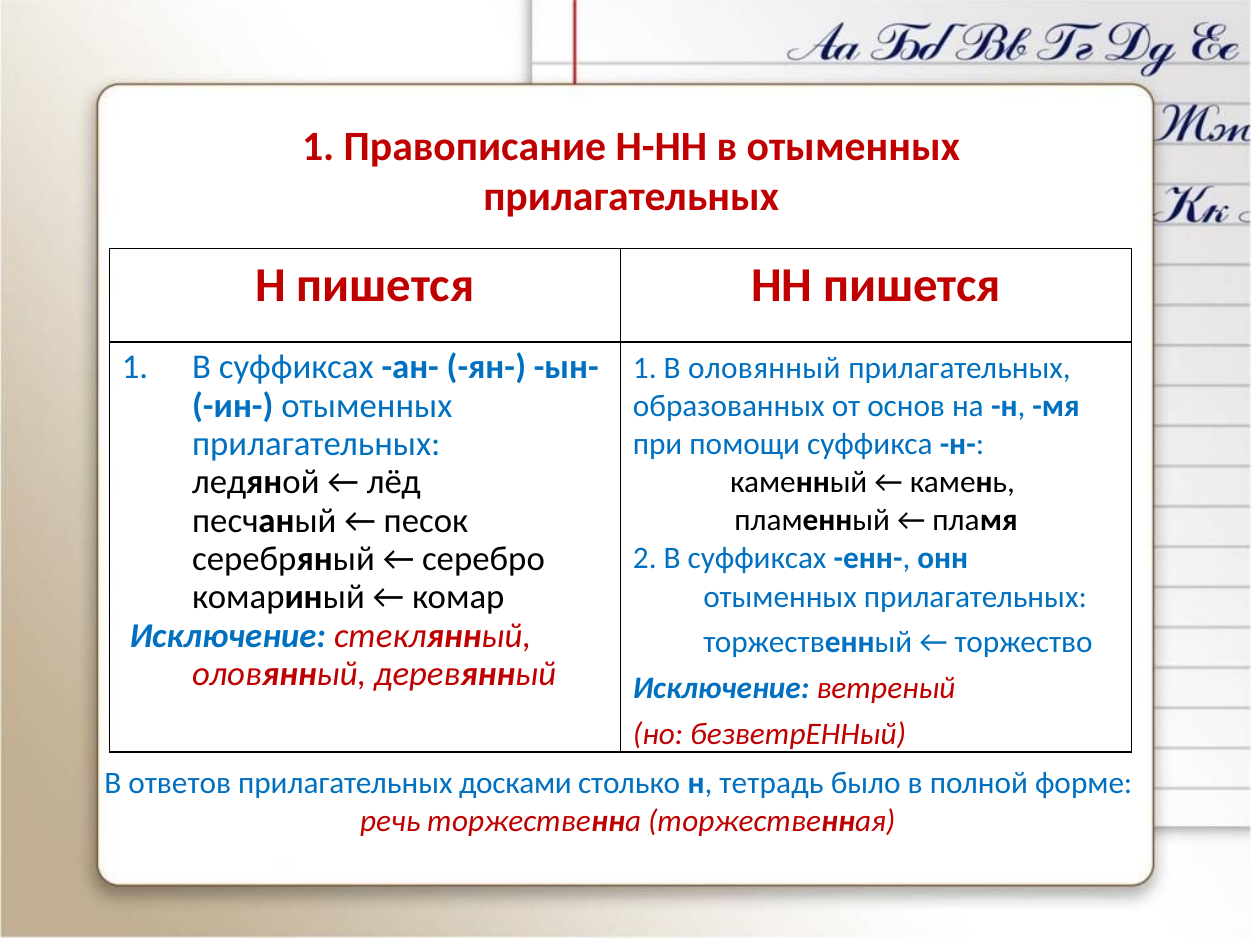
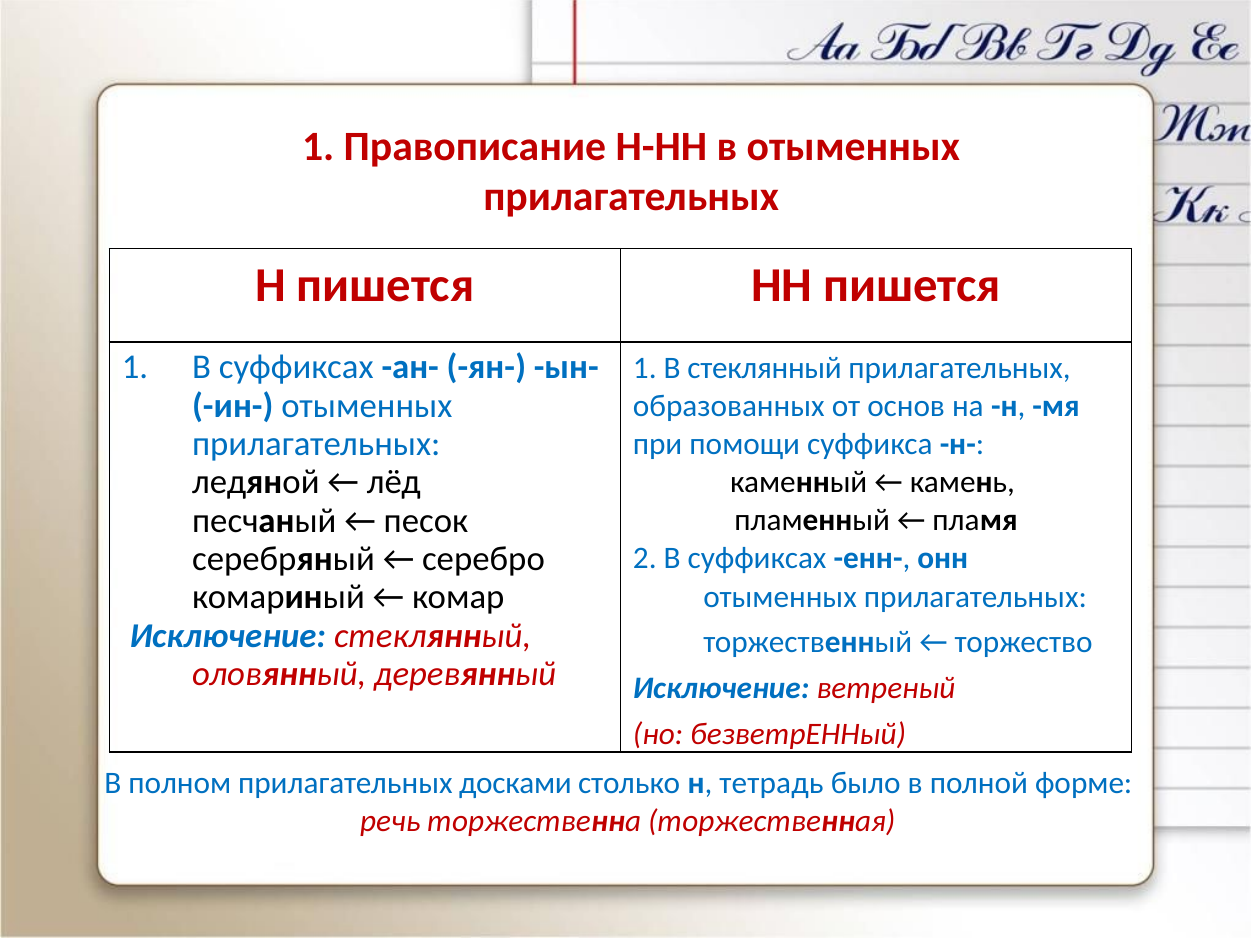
В оловянный: оловянный -> стеклянный (765, 368)
ответов: ответов -> полном (180, 783)
